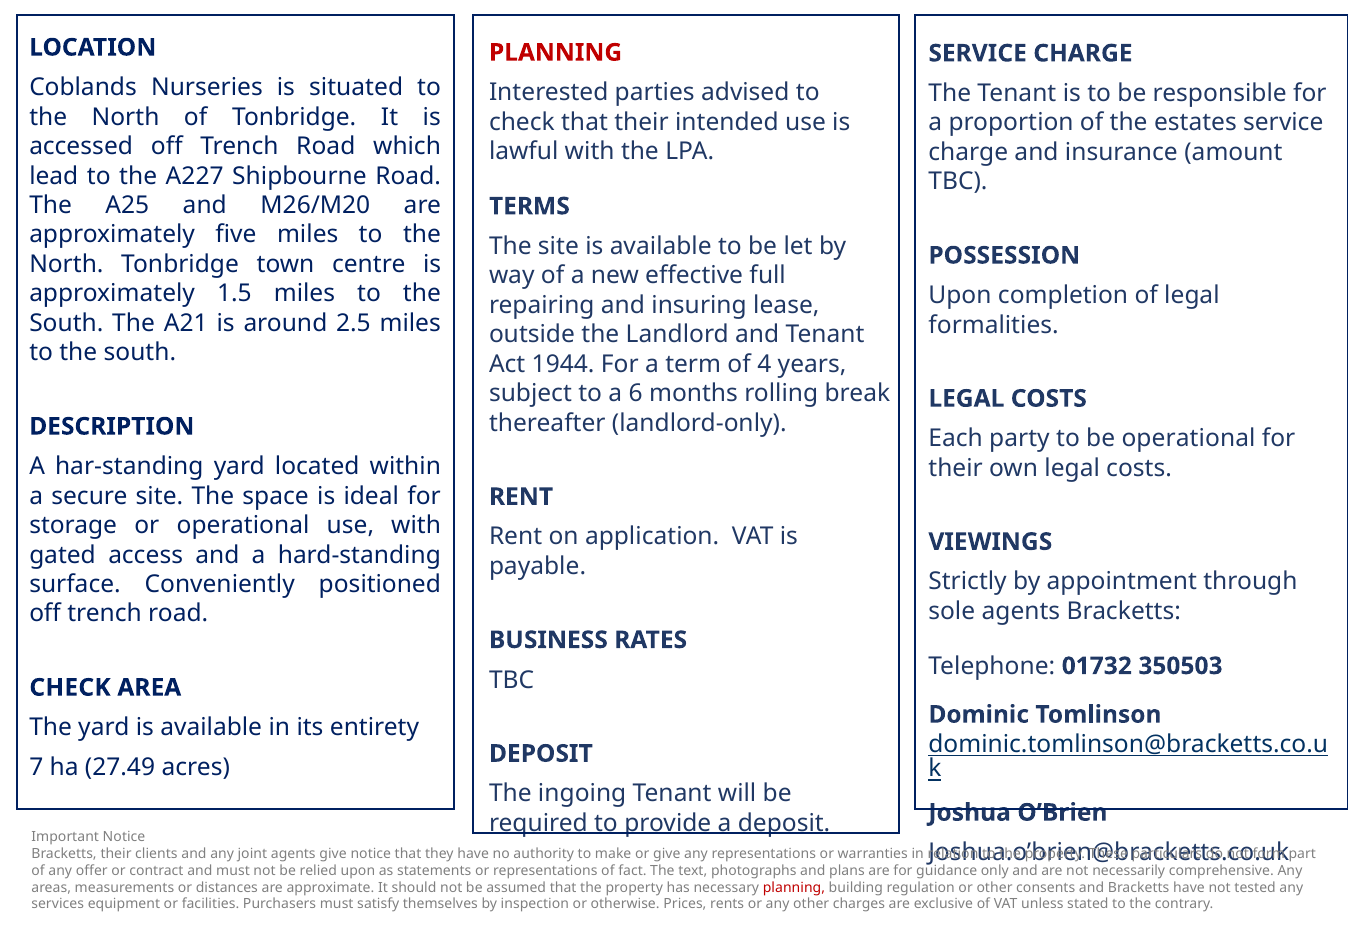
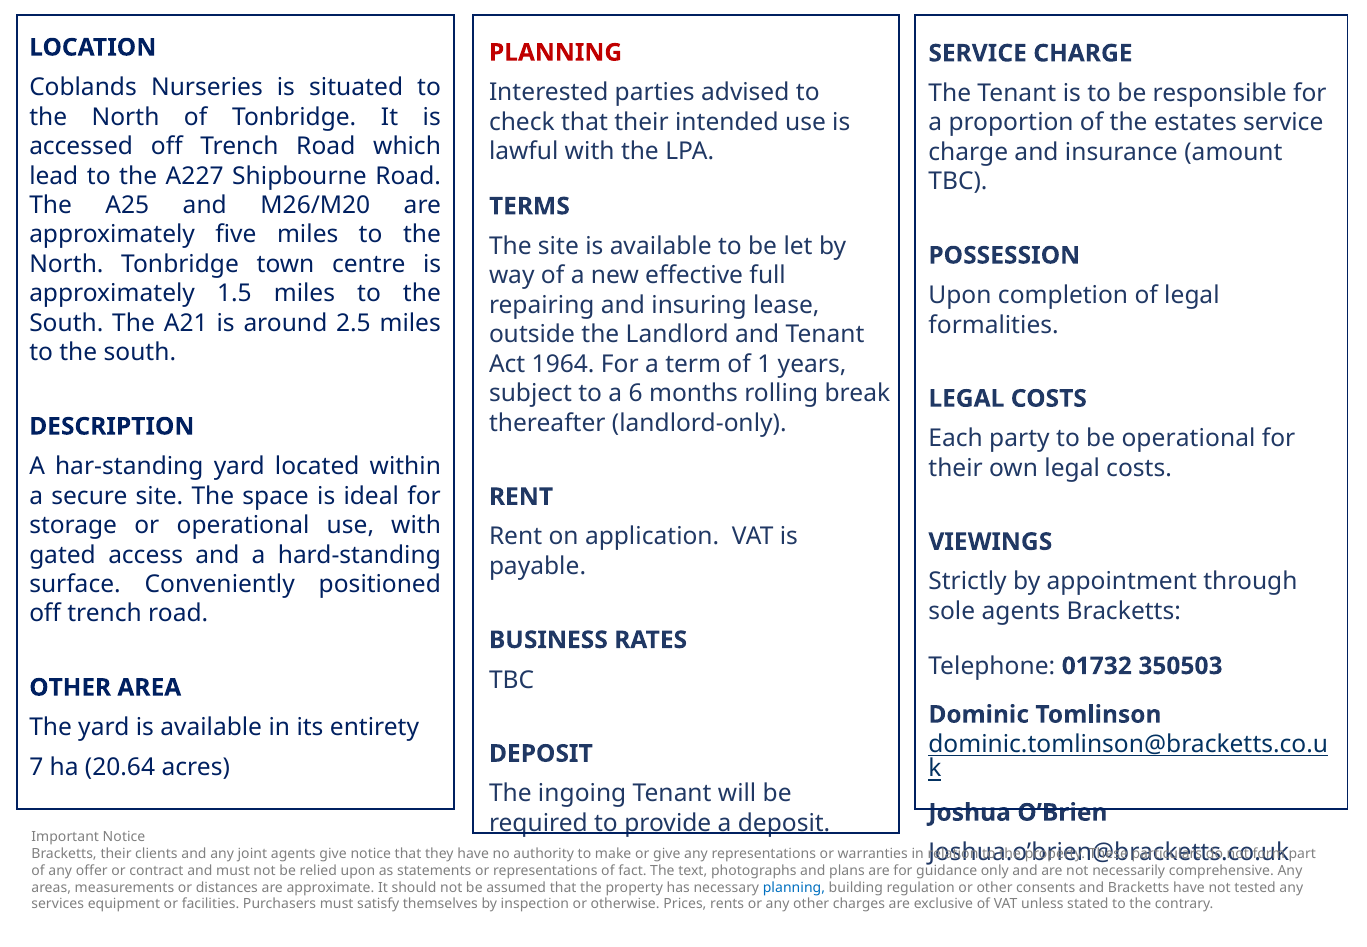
1944: 1944 -> 1964 (563, 364)
4: 4 -> 1 (764, 364)
CHECK: CHECK -> OTHER (70, 687)
27.49: 27.49 -> 20.64 (120, 767)
planning colour: red -> blue (794, 887)
